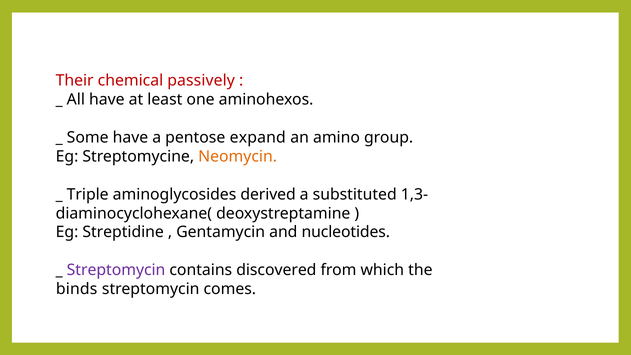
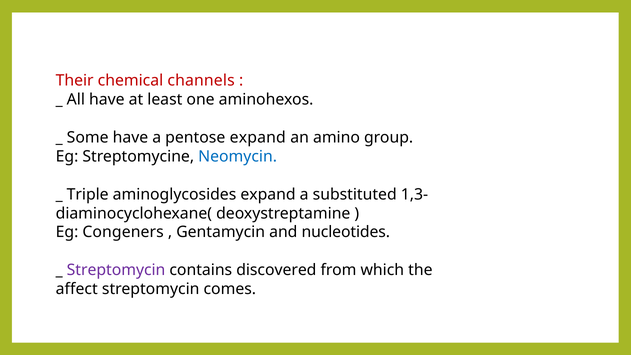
passively: passively -> channels (201, 81)
Neomycin colour: orange -> blue (238, 156)
aminoglycosides derived: derived -> expand (268, 194)
Streptidine: Streptidine -> Congeners (123, 232)
binds: binds -> affect (77, 289)
